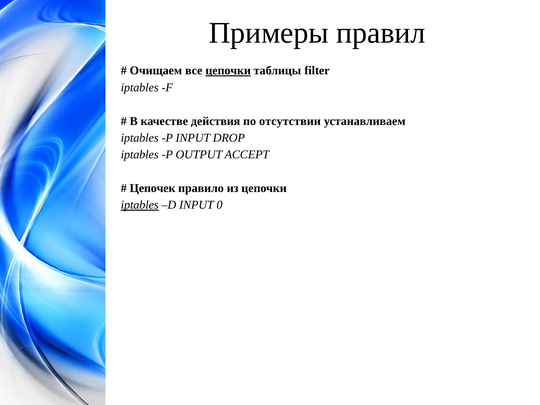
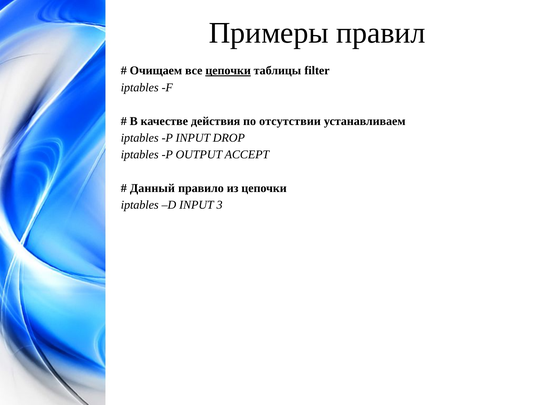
Цепочек: Цепочек -> Данный (152, 188)
iptables underline: present -> none (140, 205)
0: 0 -> 3 (220, 205)
